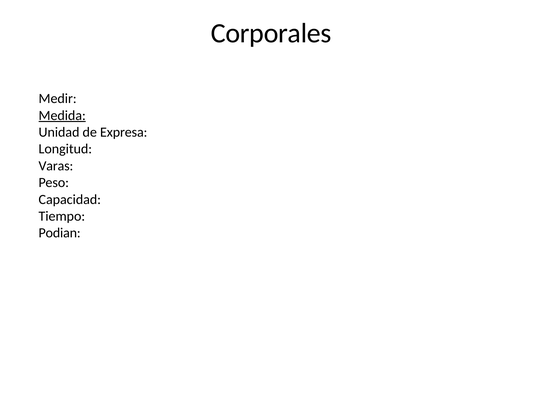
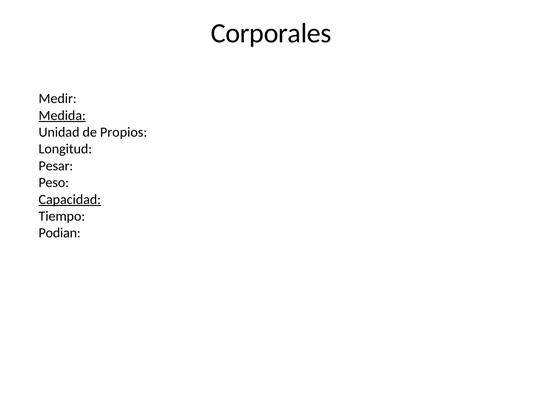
Expresa: Expresa -> Propios (124, 132)
Varas: Varas -> Pesar (56, 166)
Capacidad underline: none -> present (70, 199)
